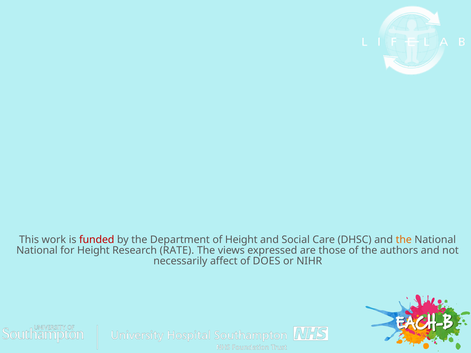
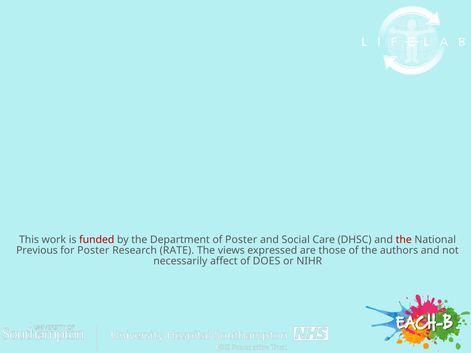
of Height: Height -> Poster (241, 240)
the colour: orange -> red (404, 240)
National: National -> Previous (37, 250)
for Height: Height -> Poster (93, 250)
